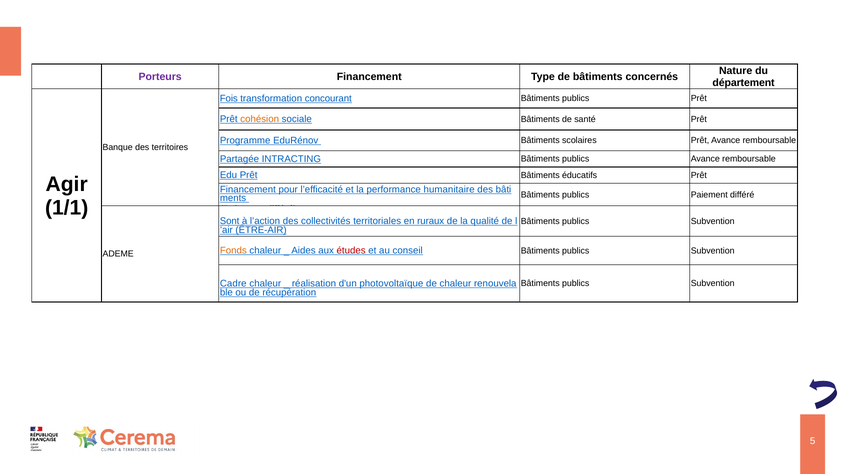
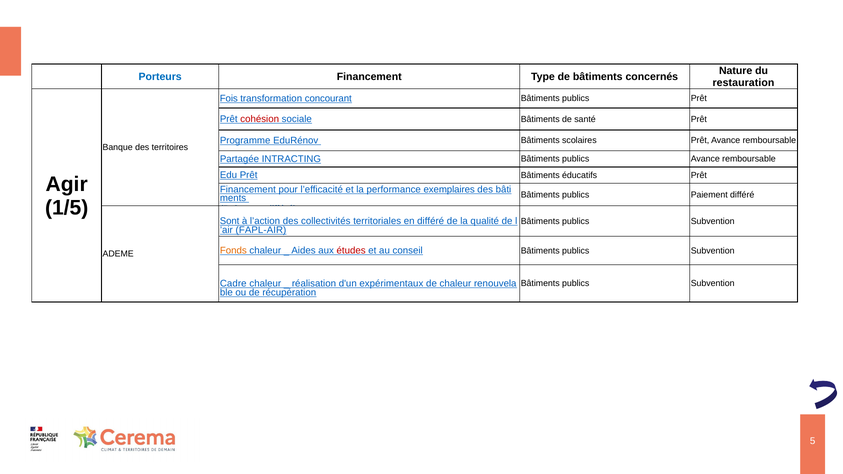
Porteurs colour: purple -> blue (160, 77)
département: département -> restauration (743, 83)
cohésion colour: orange -> red (260, 119)
humanitaire: humanitaire -> exemplaires (449, 189)
1/1: 1/1 -> 1/5 (67, 208)
en ruraux: ruraux -> différé (431, 221)
ÊTRE-AIR: ÊTRE-AIR -> FAPL-AIR (261, 230)
photovoltaïque: photovoltaïque -> expérimentaux (391, 284)
